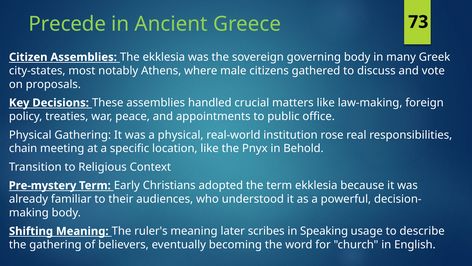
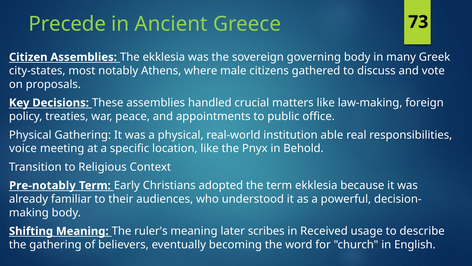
rose: rose -> able (332, 135)
chain: chain -> voice (23, 148)
Pre-mystery: Pre-mystery -> Pre-notably (42, 185)
Speaking: Speaking -> Received (324, 231)
